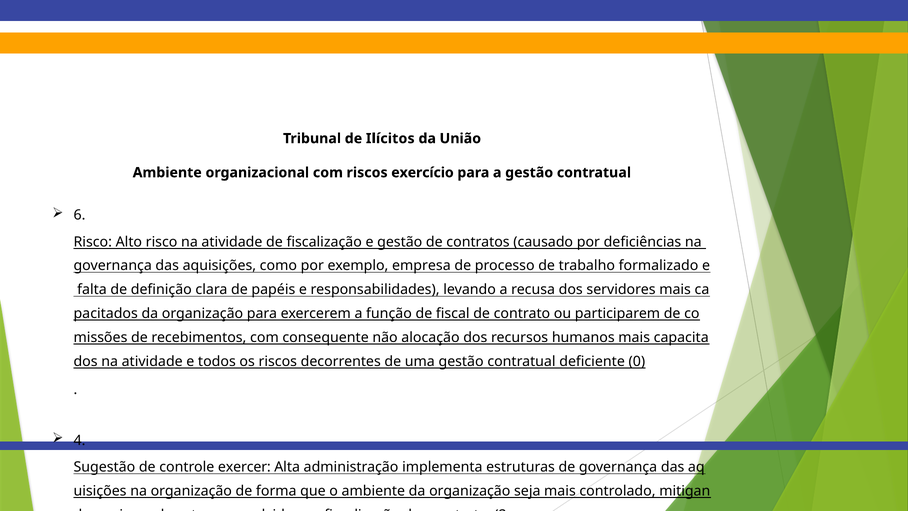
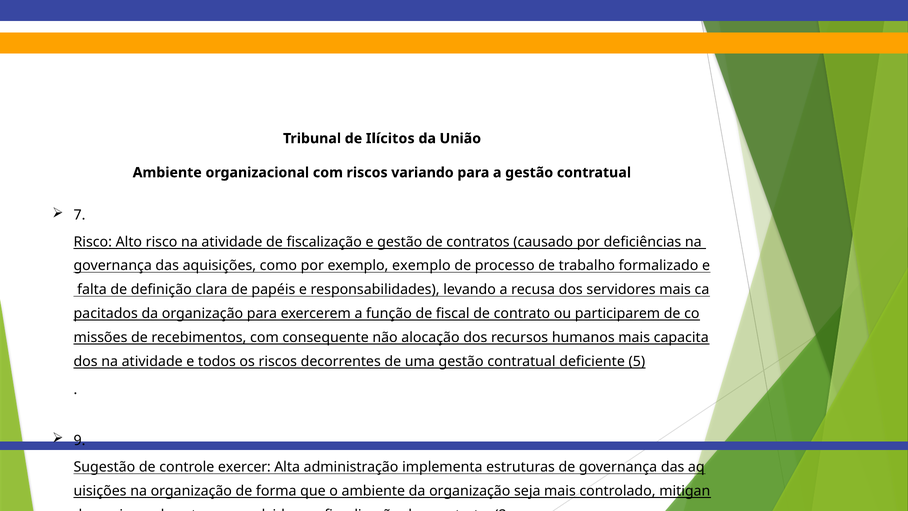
exercício: exercício -> variando (422, 173)
6: 6 -> 7 (80, 215)
exemplo empresa: empresa -> exemplo (421, 266)
0: 0 -> 5 (637, 361)
4: 4 -> 9 (80, 440)
